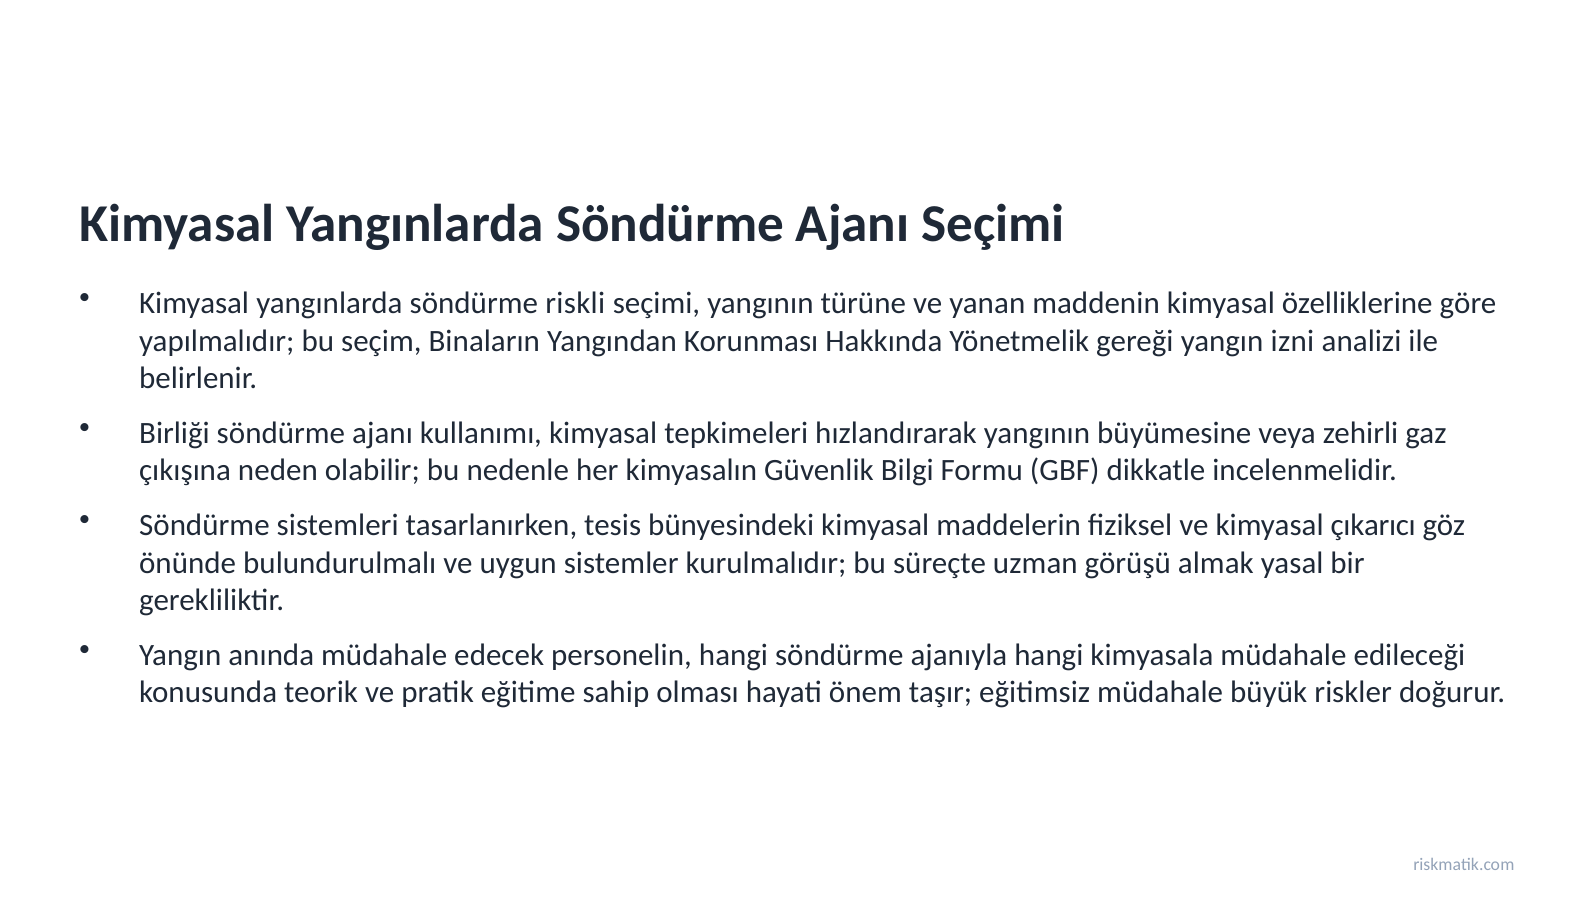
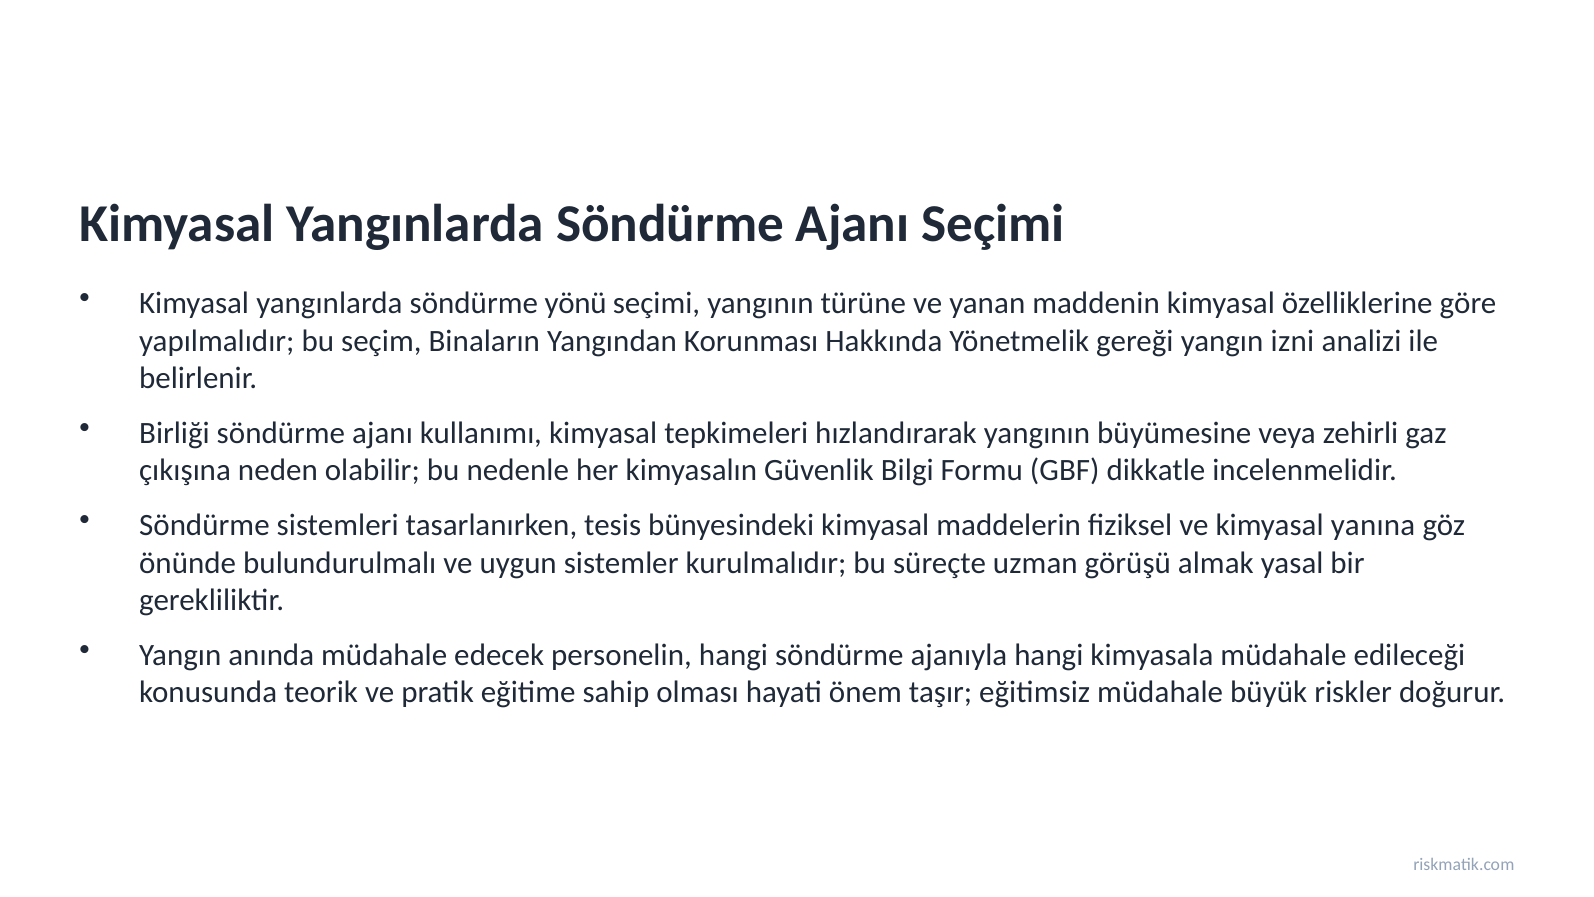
riskli: riskli -> yönü (576, 304)
çıkarıcı: çıkarıcı -> yanına (1373, 525)
